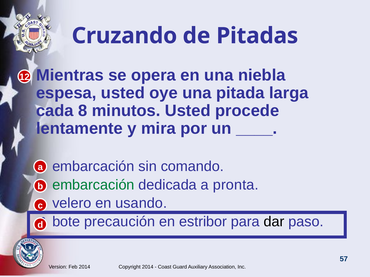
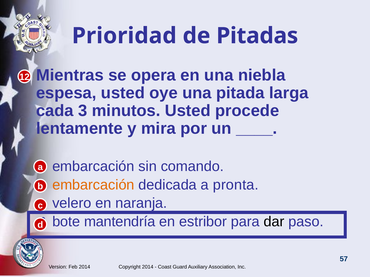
Cruzando: Cruzando -> Prioridad (124, 36)
8: 8 -> 3 (83, 111)
embarcación colour: green -> orange (93, 185)
usando: usando -> naranja (141, 204)
precaución: precaución -> mantendría (120, 222)
